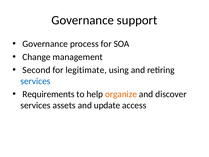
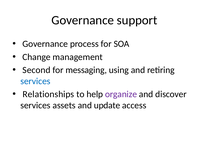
legitimate: legitimate -> messaging (86, 70)
Requirements: Requirements -> Relationships (48, 94)
organize colour: orange -> purple (121, 94)
